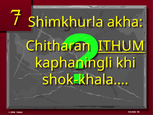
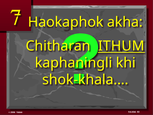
Shimkhurla: Shimkhurla -> Haokaphok (66, 22)
